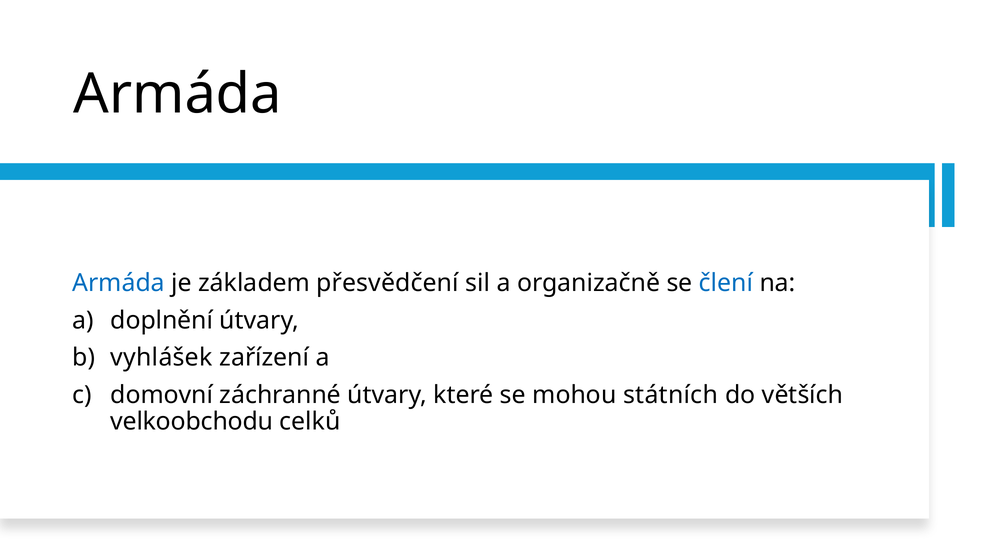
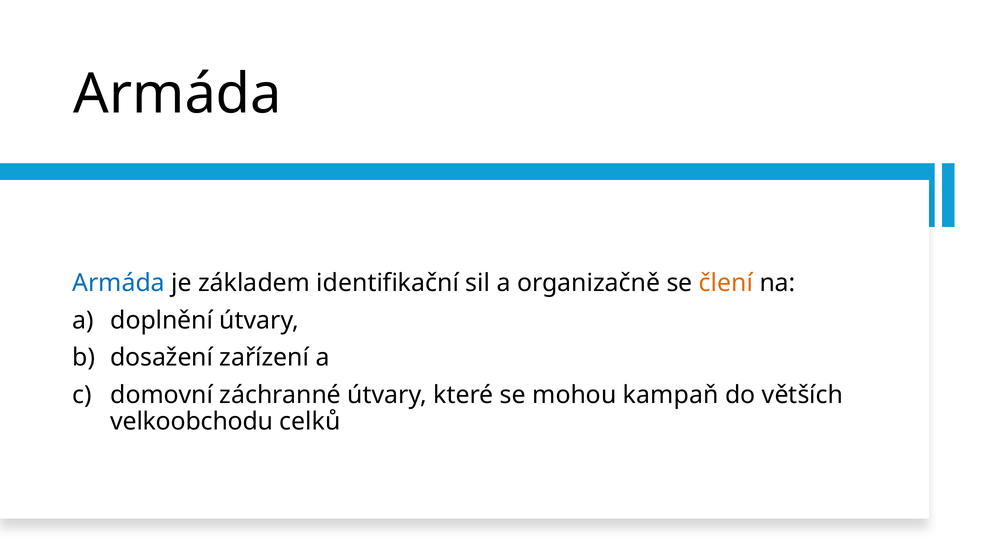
přesvědčení: přesvědčení -> identifikační (388, 283)
člení colour: blue -> orange (726, 283)
vyhlášek: vyhlášek -> dosažení (162, 357)
státních: státních -> kampaň (671, 395)
